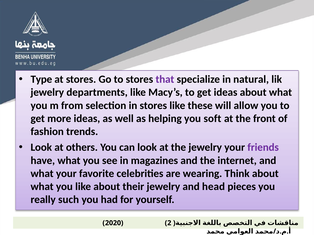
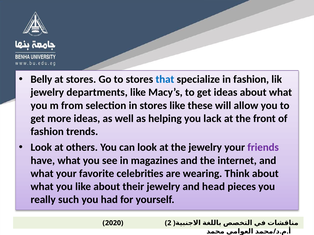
Type: Type -> Belly (41, 80)
that colour: purple -> blue (165, 80)
in natural: natural -> fashion (251, 80)
soft: soft -> lack (212, 119)
